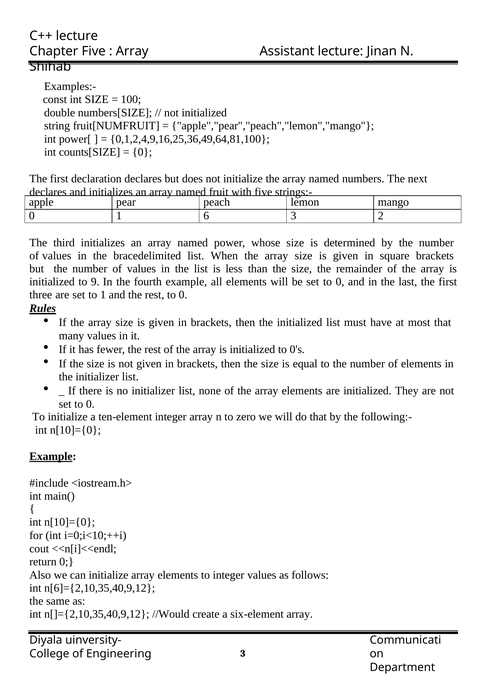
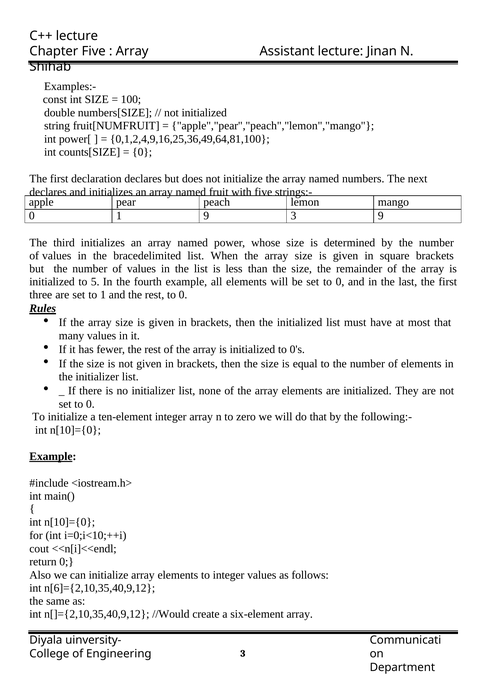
1 6: 6 -> 9 (206, 216)
3 2: 2 -> 9 (381, 216)
9: 9 -> 5 (95, 282)
